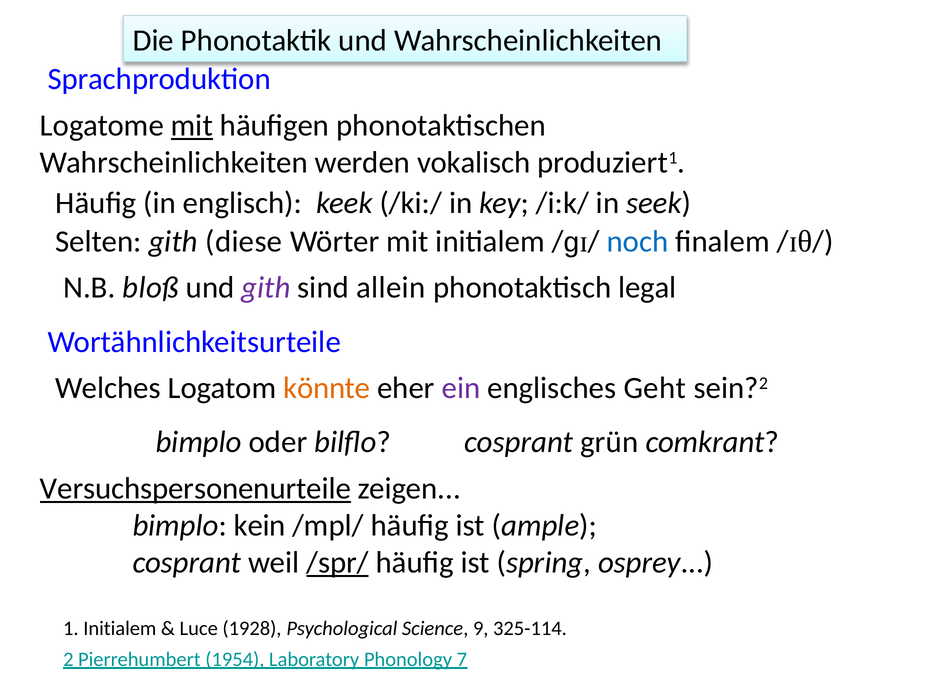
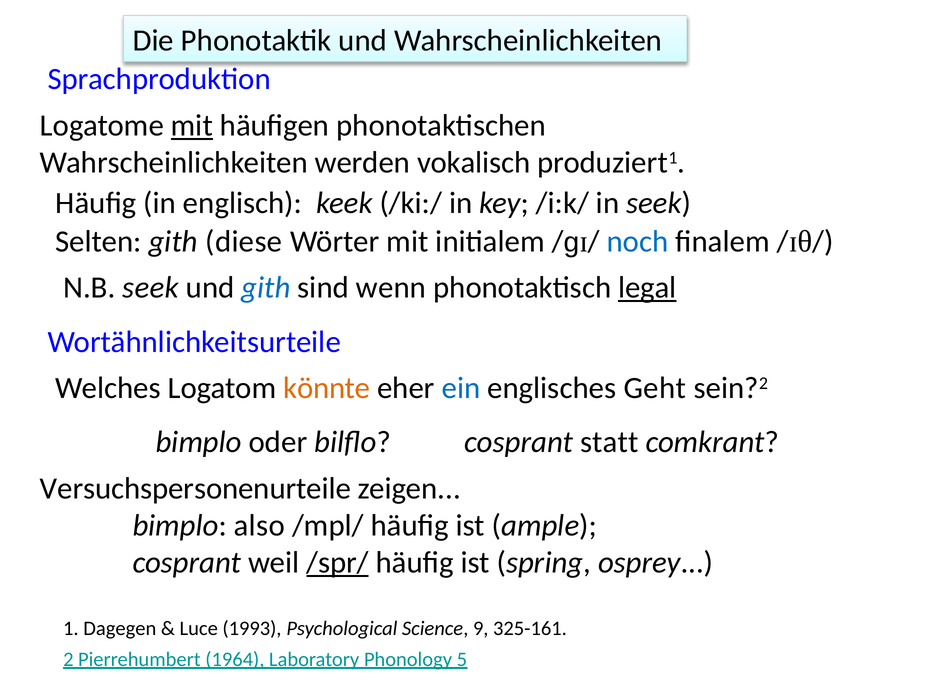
N.B bloß: bloß -> seek (150, 288)
gith colour: purple -> blue (266, 288)
allein: allein -> wenn (391, 288)
legal underline: none -> present (647, 288)
ein colour: purple -> blue (461, 388)
grün: grün -> statt (609, 442)
Versuchspersonenurteile underline: present -> none (195, 488)
kein: kein -> also (259, 525)
1 Initialem: Initialem -> Dagegen (120, 628)
1928: 1928 -> 1993 (252, 628)
325-114: 325-114 -> 325-161 (530, 628)
1954: 1954 -> 1964 (235, 659)
7: 7 -> 5 (462, 659)
